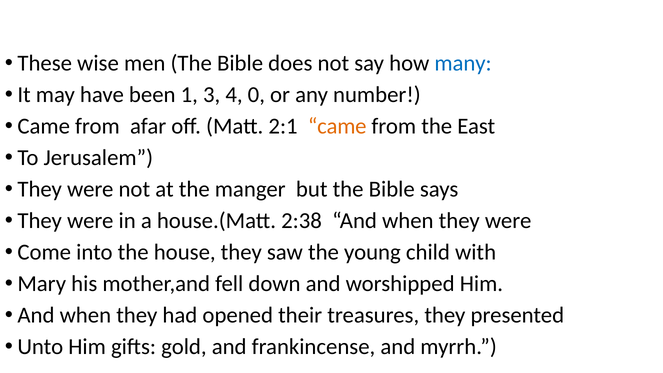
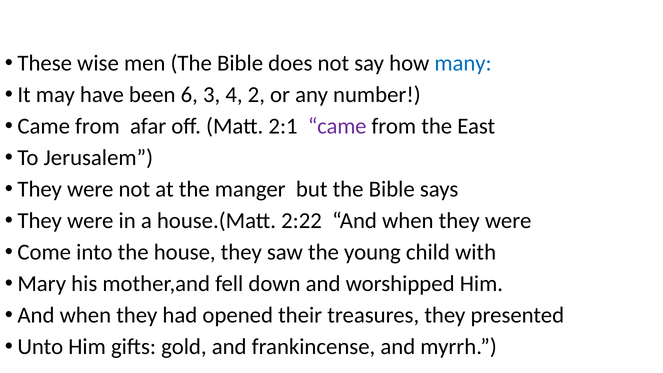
1: 1 -> 6 (189, 95)
0: 0 -> 2 (256, 95)
came colour: orange -> purple (337, 126)
2:38: 2:38 -> 2:22 (302, 221)
